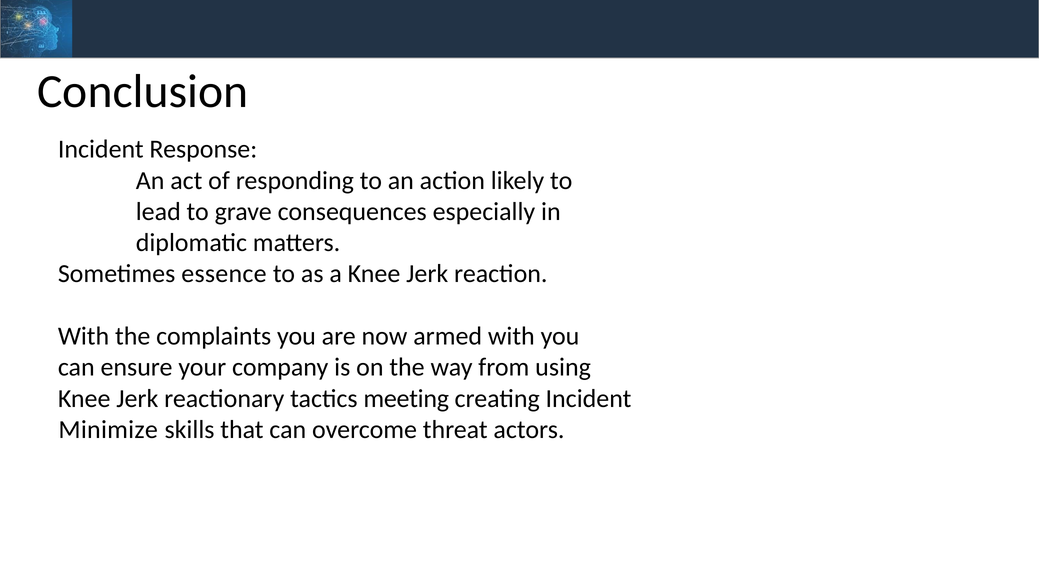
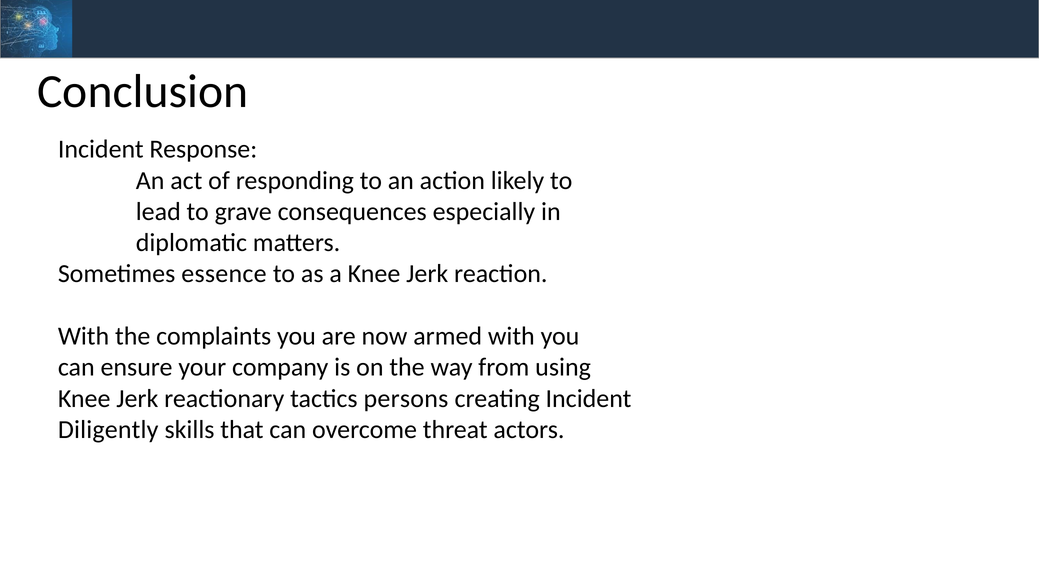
meeting: meeting -> persons (406, 399)
Minimize: Minimize -> Diligently (108, 430)
